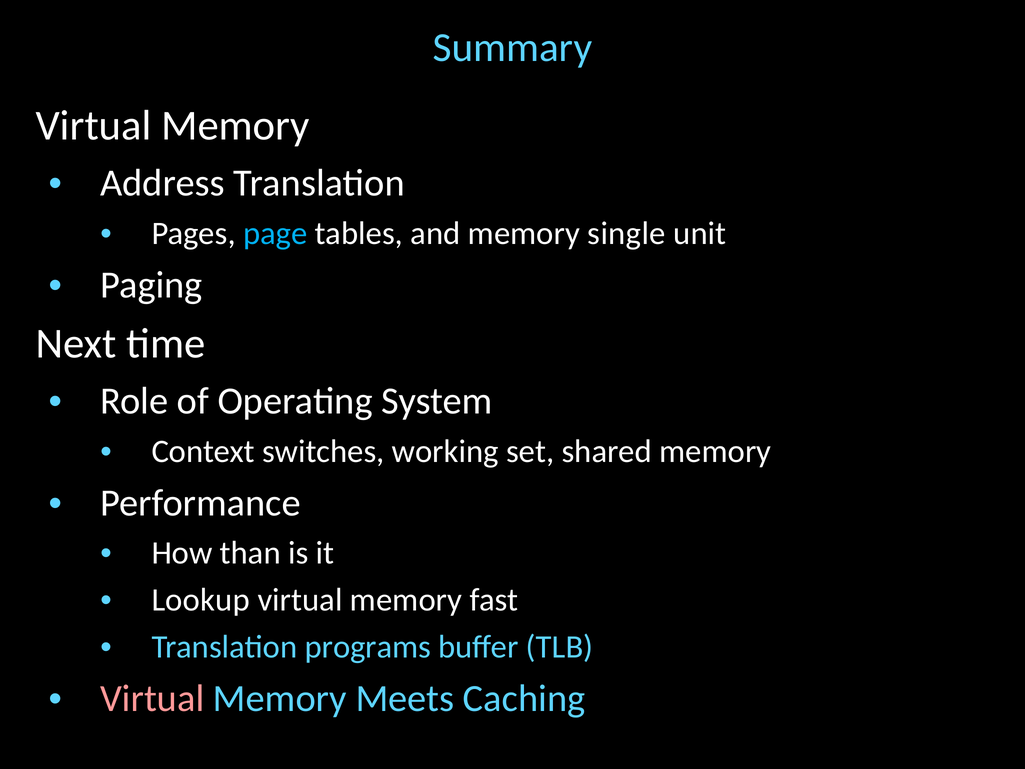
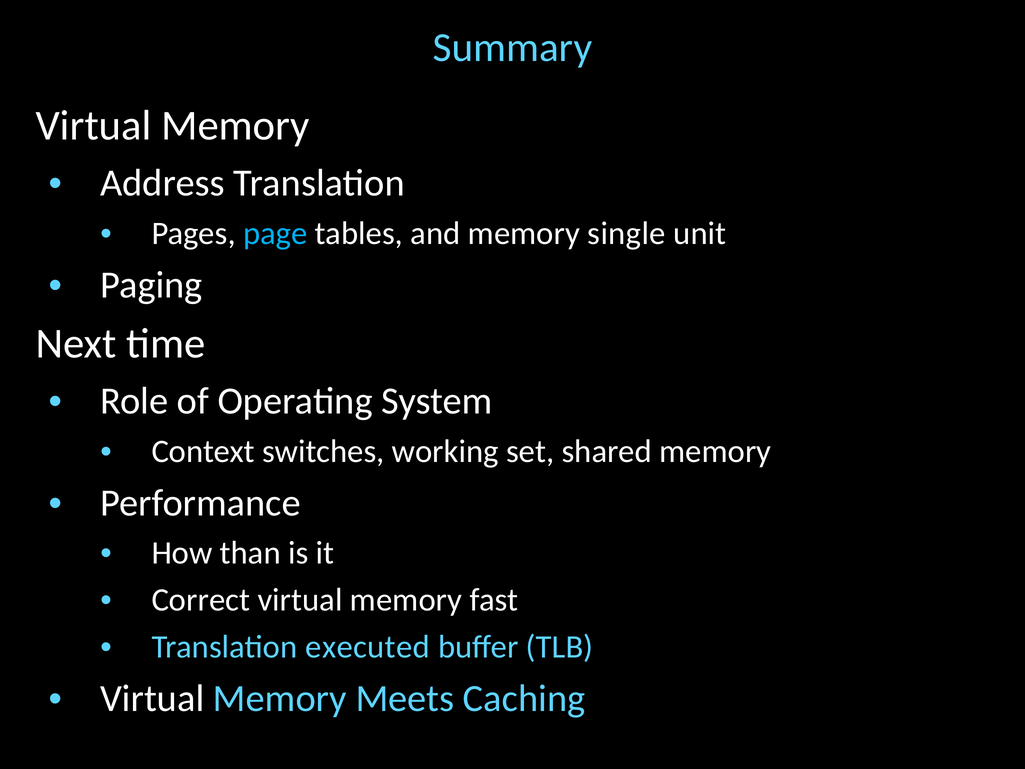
Lookup: Lookup -> Correct (201, 600)
programs: programs -> executed (368, 647)
Virtual colour: pink -> white (152, 698)
